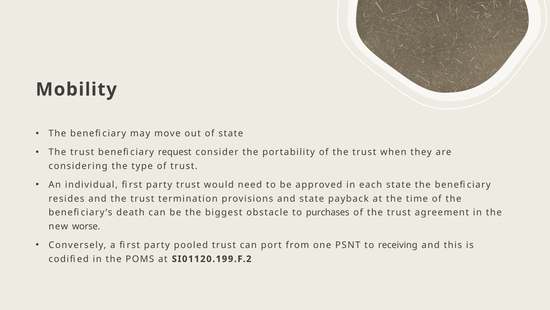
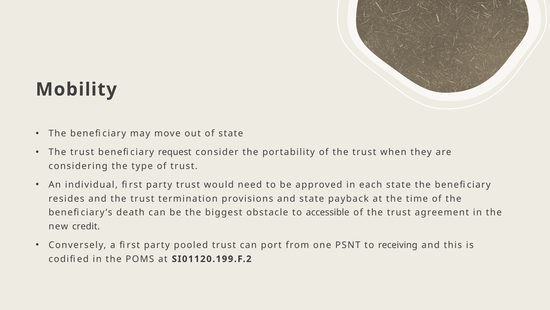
purchases: purchases -> accessible (328, 212)
worse: worse -> credit (86, 226)
